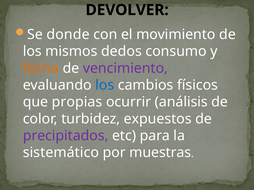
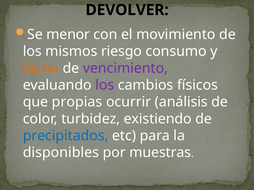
donde: donde -> menor (68, 35)
dedos: dedos -> riesgo (121, 51)
los colour: blue -> purple (105, 85)
expuestos: expuestos -> existiendo (158, 119)
precipitados colour: purple -> blue (66, 136)
sistemático: sistemático -> disponibles (61, 153)
